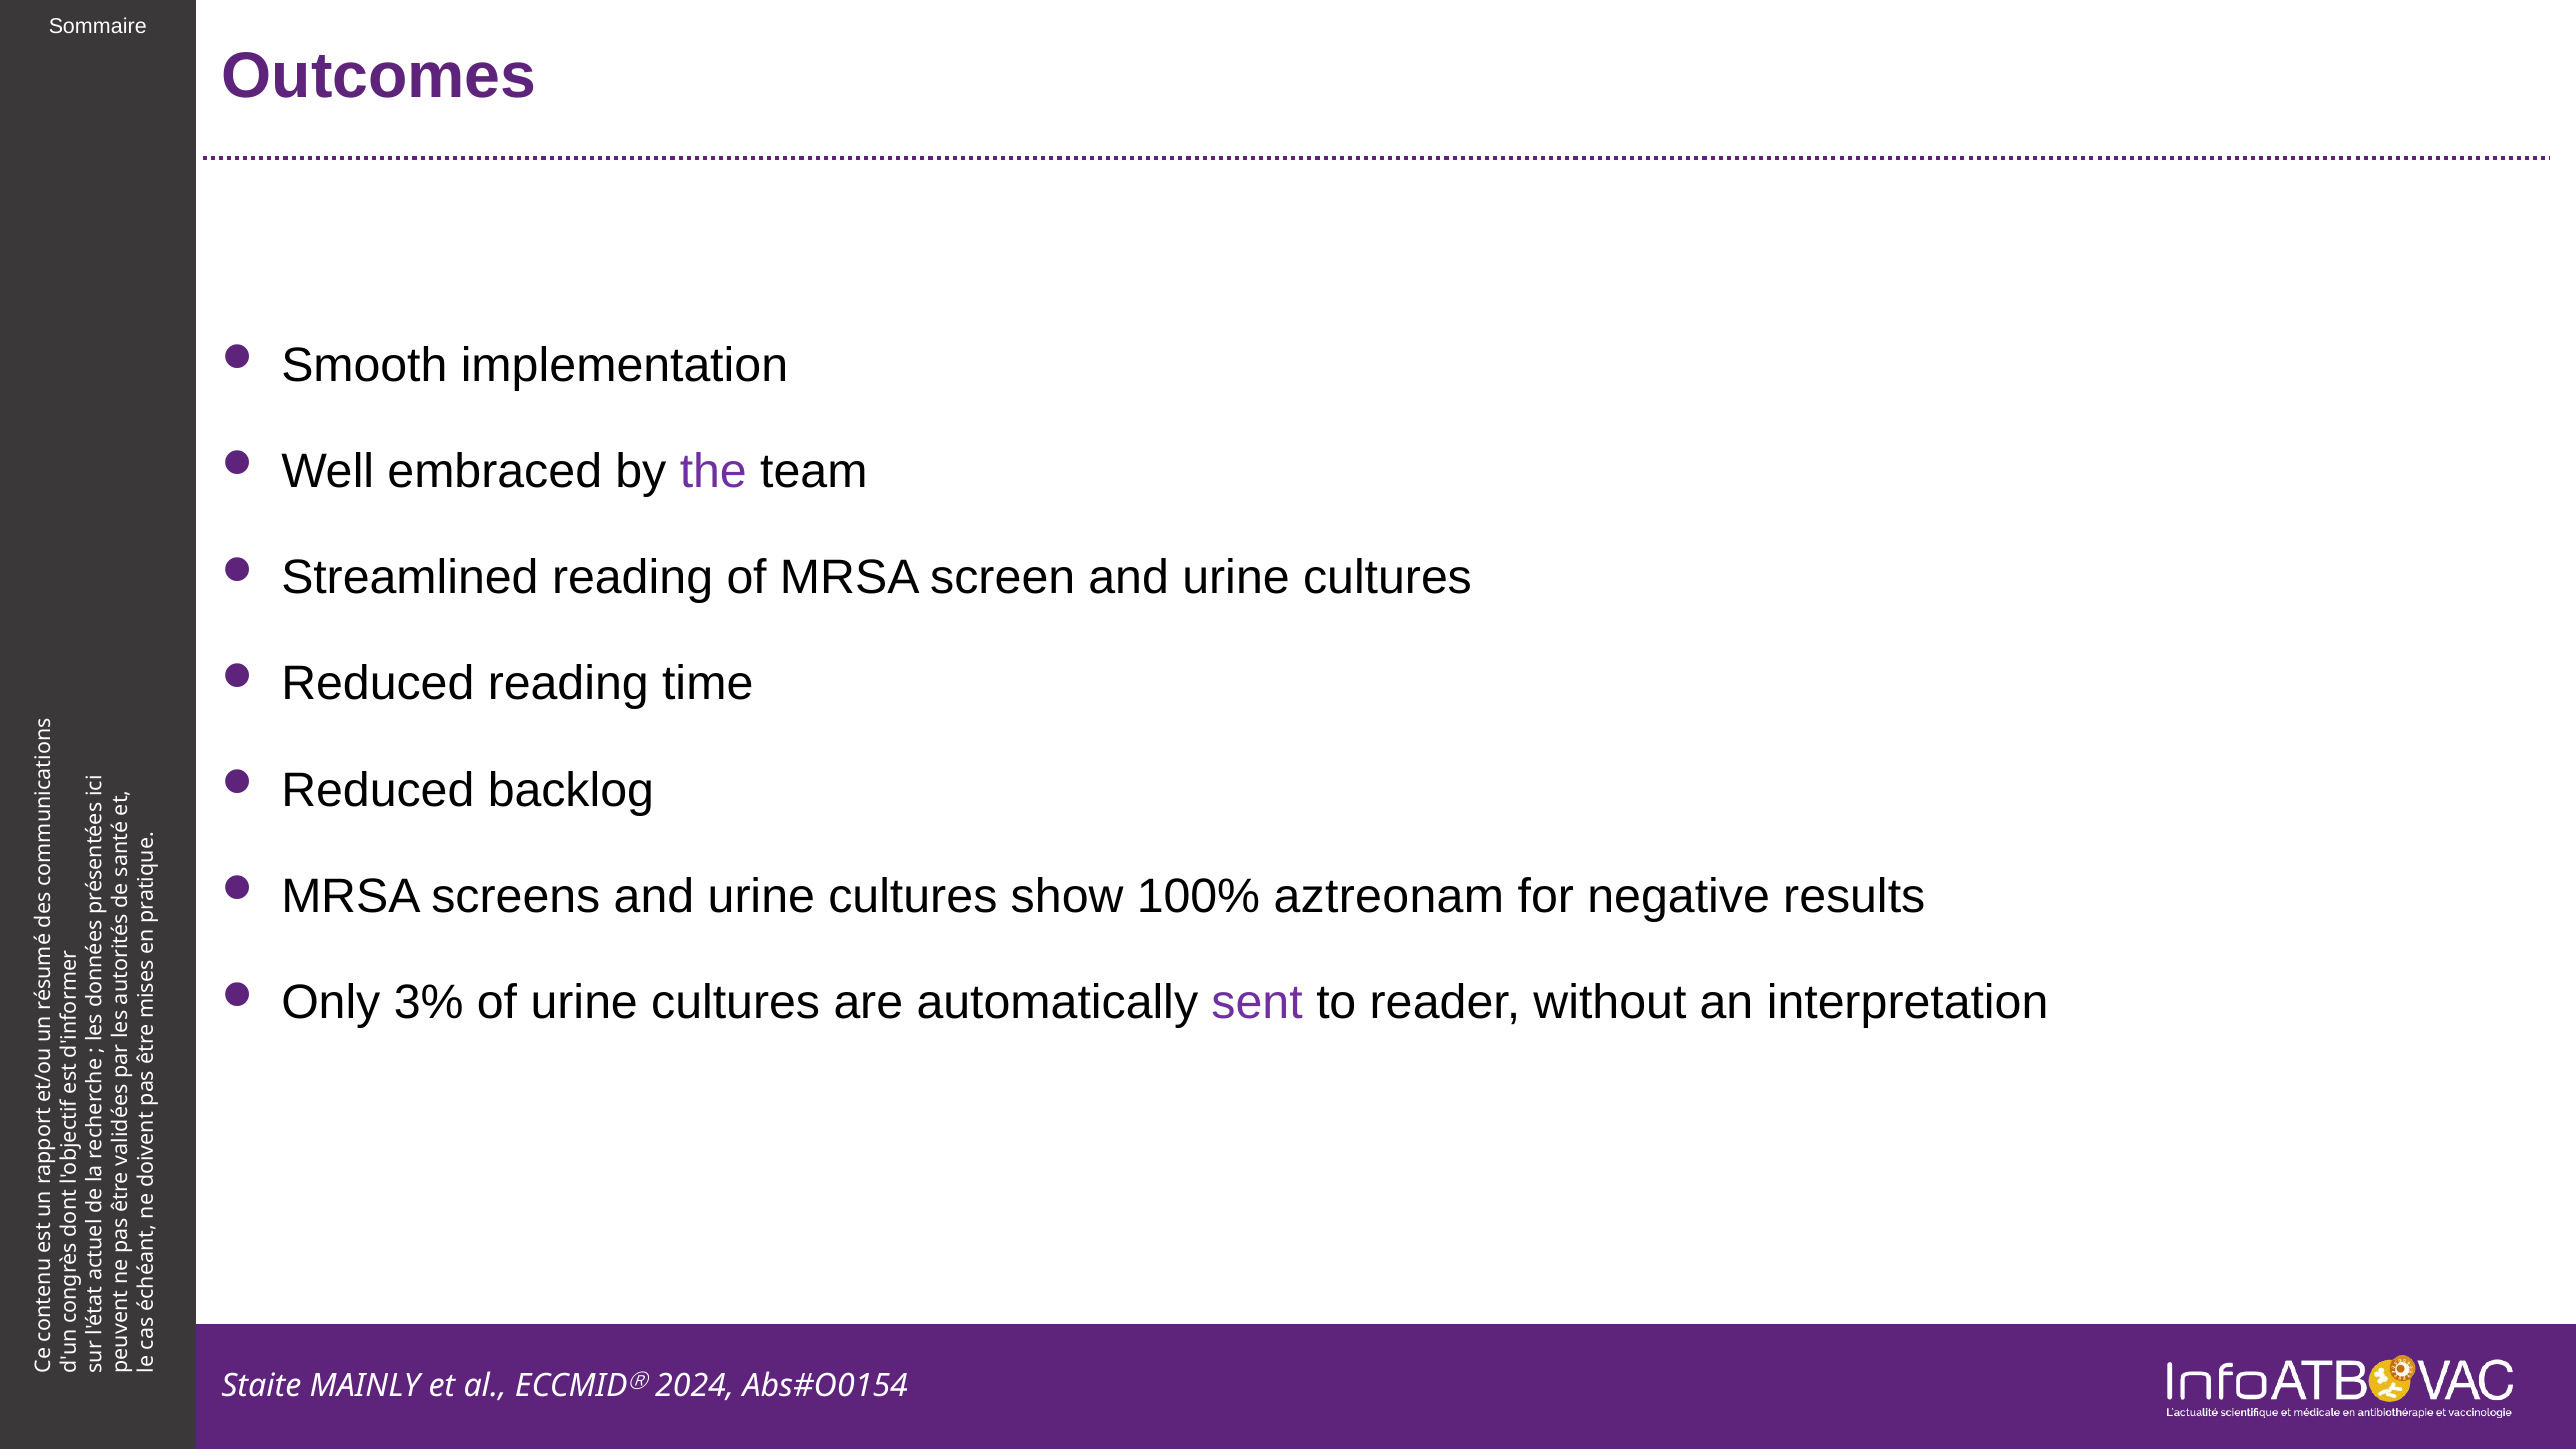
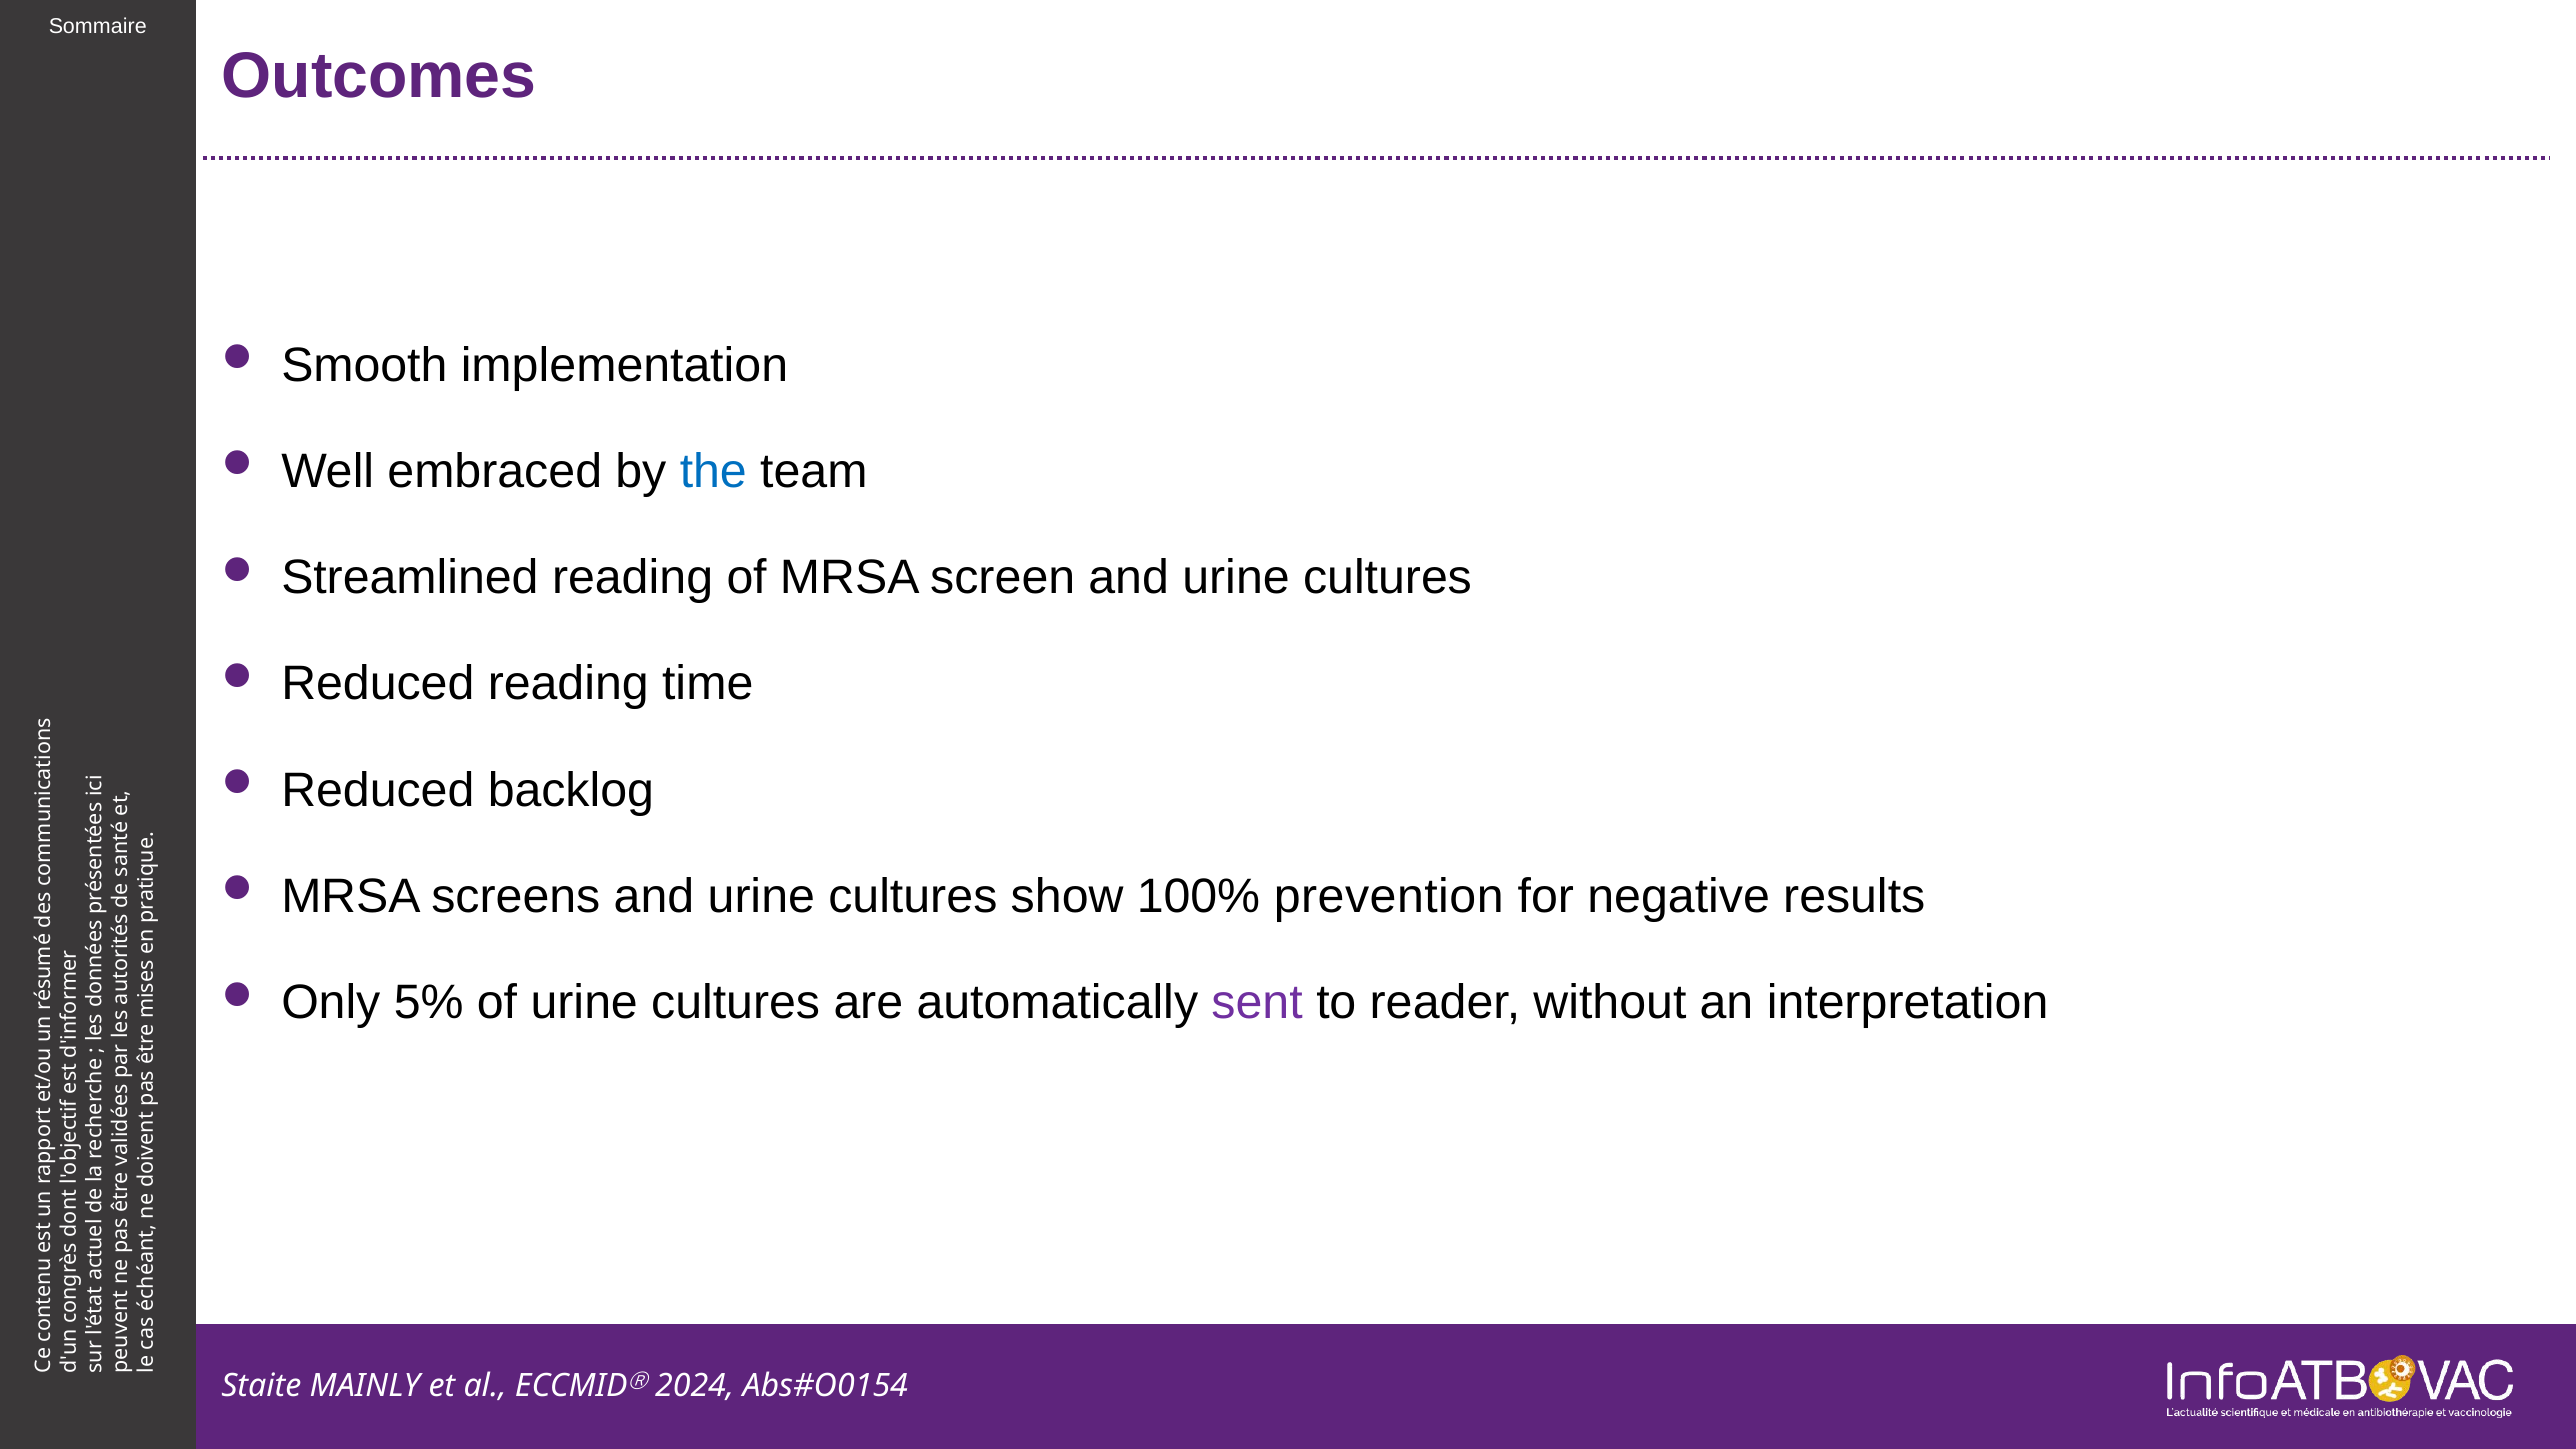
the colour: purple -> blue (713, 471)
aztreonam: aztreonam -> prevention (1389, 896)
3%: 3% -> 5% (429, 1003)
